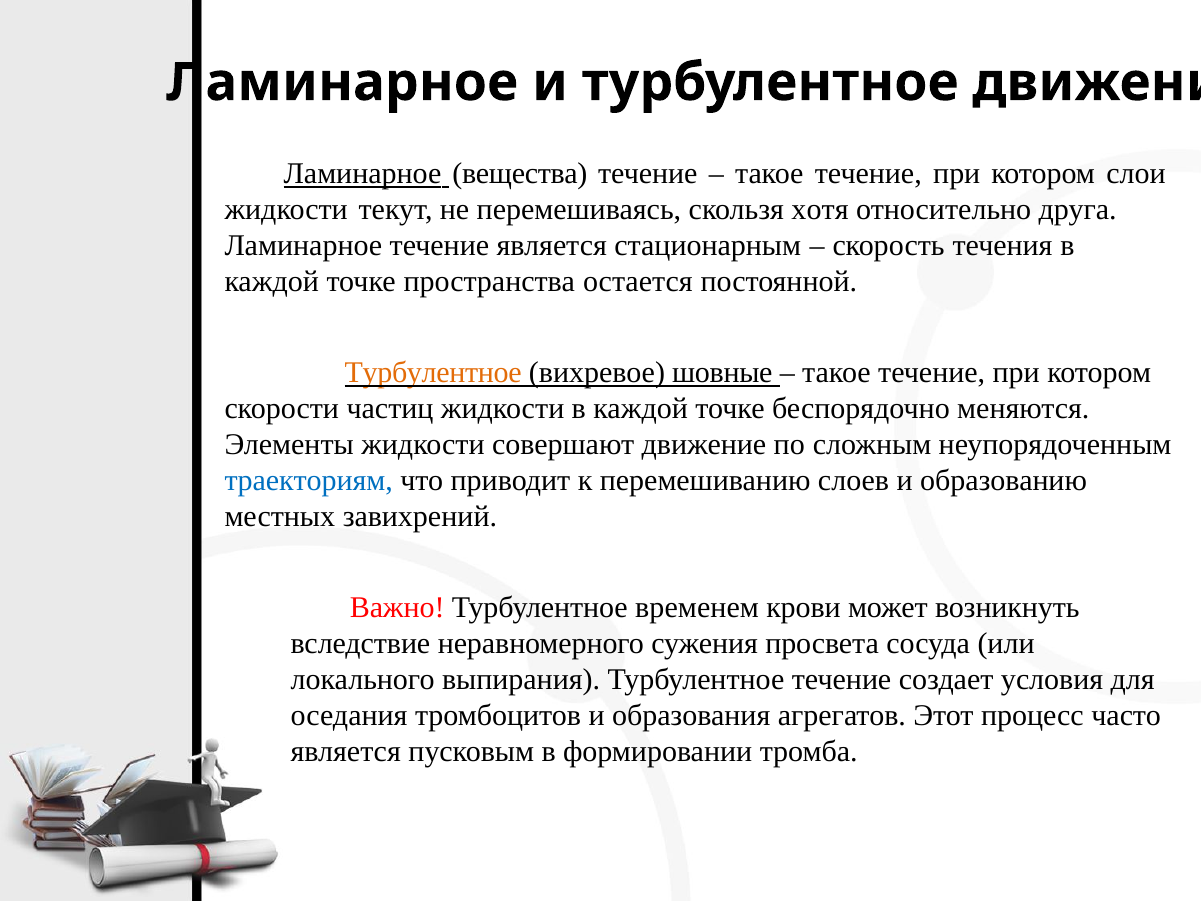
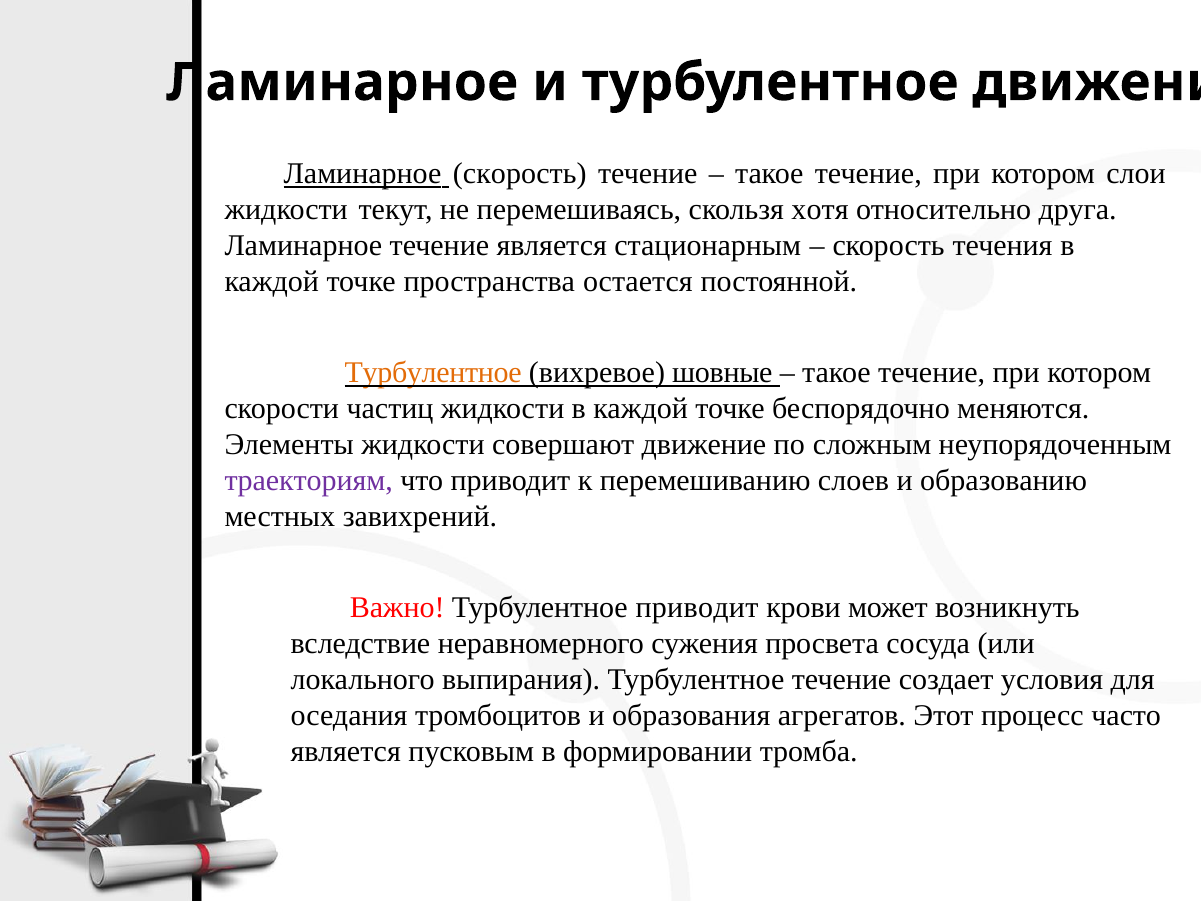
Ламинарное вещества: вещества -> скорость (520, 173)
траекториям colour: blue -> purple (309, 480)
Турбулентное временем: временем -> приводит (697, 608)
